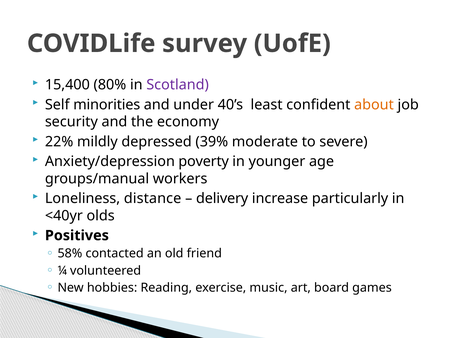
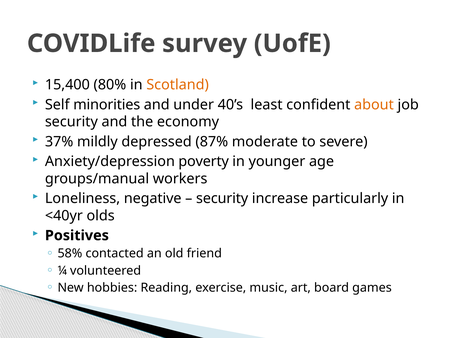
Scotland colour: purple -> orange (178, 85)
22%: 22% -> 37% (59, 141)
39%: 39% -> 87% (212, 141)
distance: distance -> negative (153, 198)
delivery: delivery -> security (222, 198)
